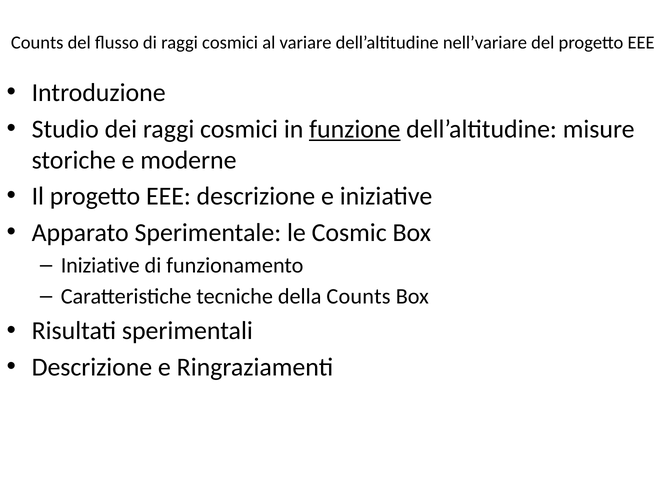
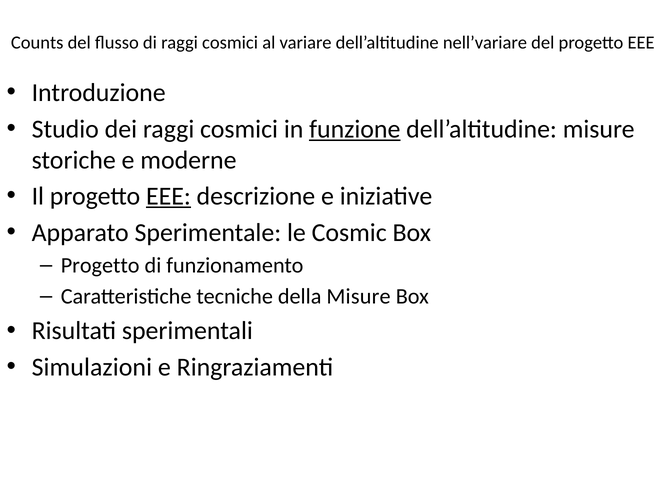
EEE underline: none -> present (168, 197)
Iniziative: Iniziative -> Progetto (100, 266)
della Counts: Counts -> Misure (359, 297)
Descrizione: Descrizione -> Simulazioni (92, 368)
